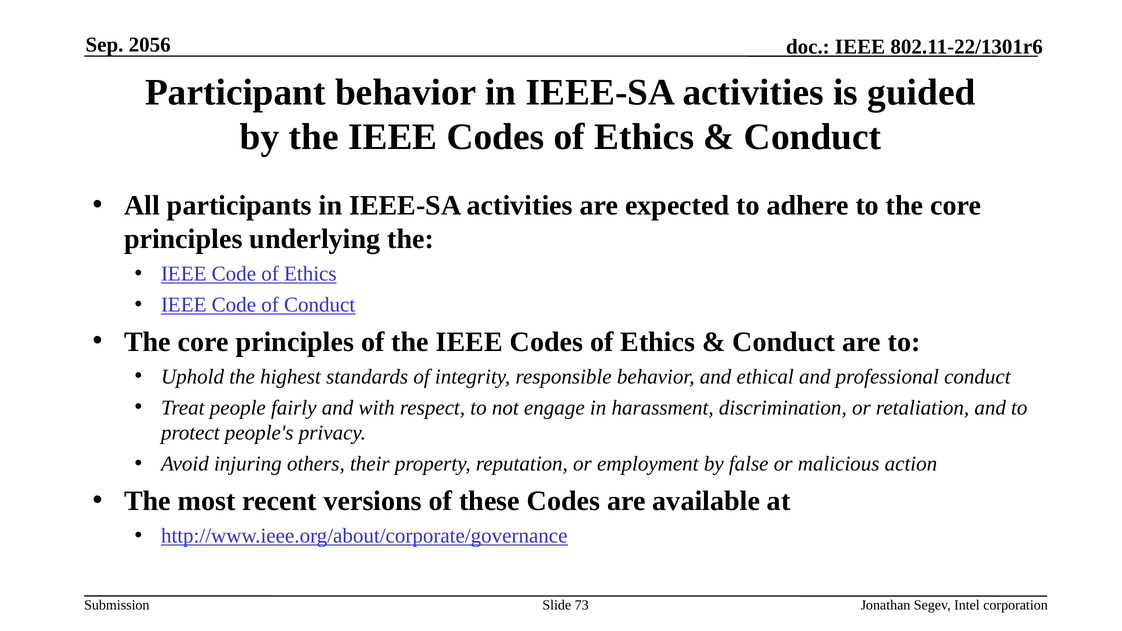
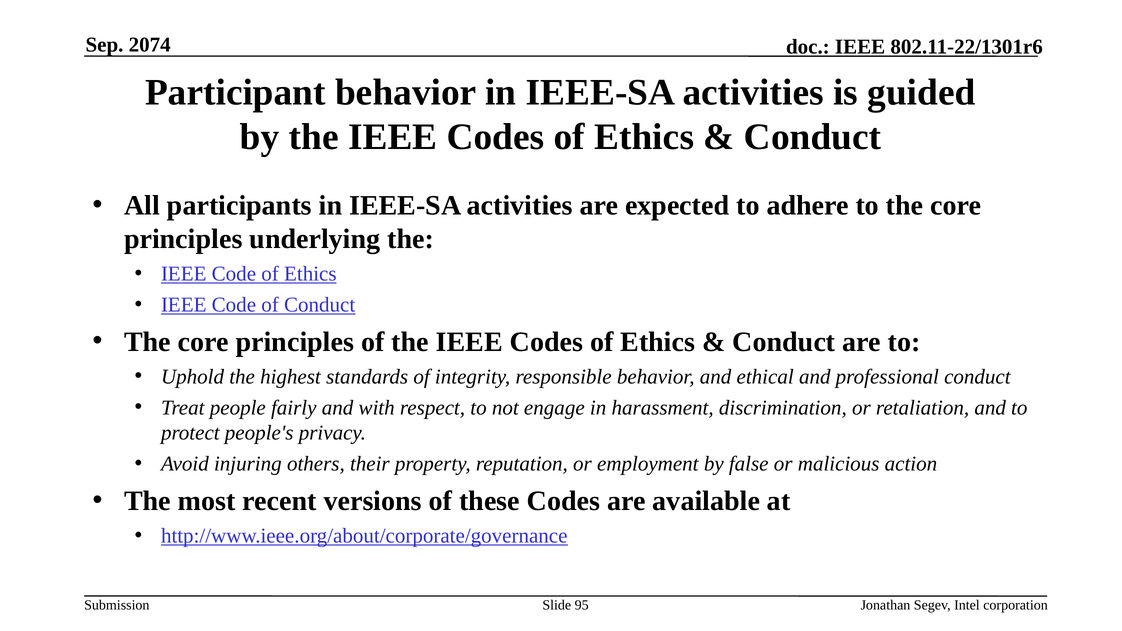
2056: 2056 -> 2074 (150, 45)
73: 73 -> 95 (582, 605)
